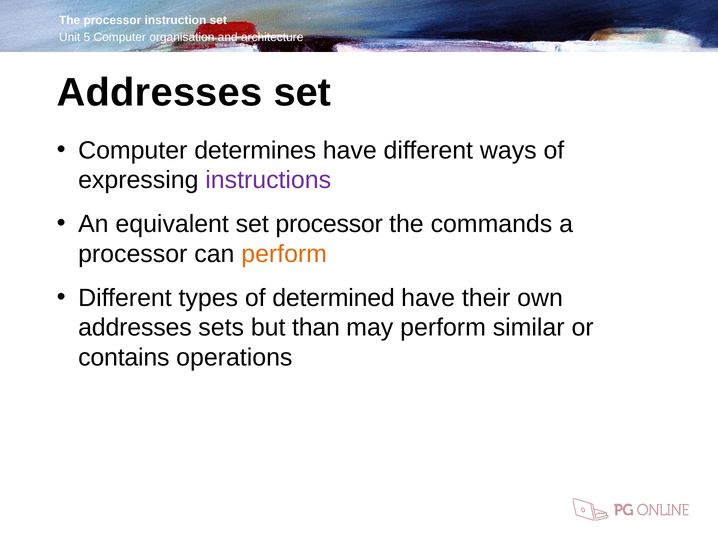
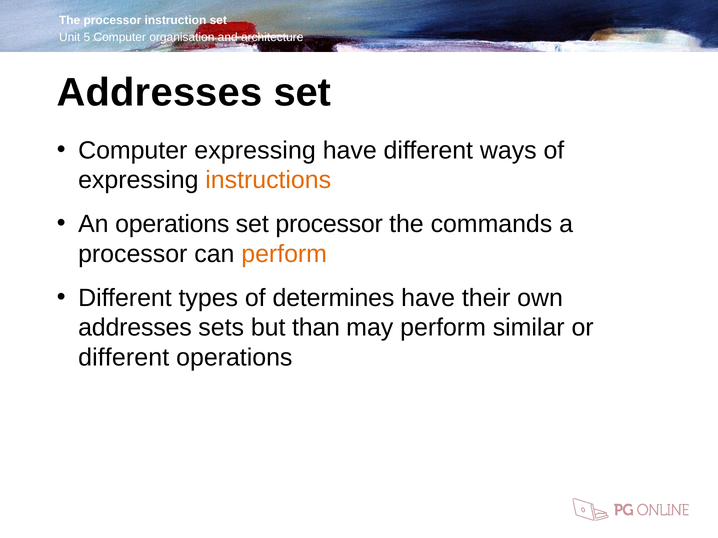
Computer determines: determines -> expressing (255, 151)
instructions colour: purple -> orange (268, 180)
An equivalent: equivalent -> operations (172, 224)
determined: determined -> determines (333, 298)
contains: contains -> different (124, 358)
